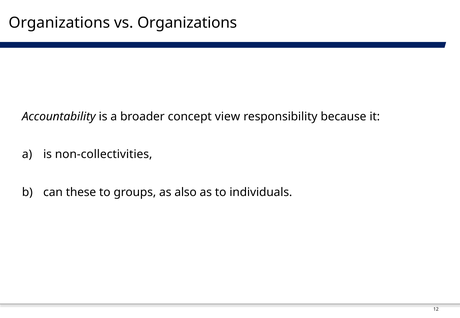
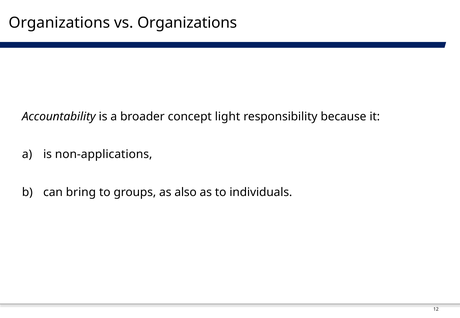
view: view -> light (228, 117)
non-collectivities: non-collectivities -> non-applications (104, 155)
these: these -> bring (81, 192)
